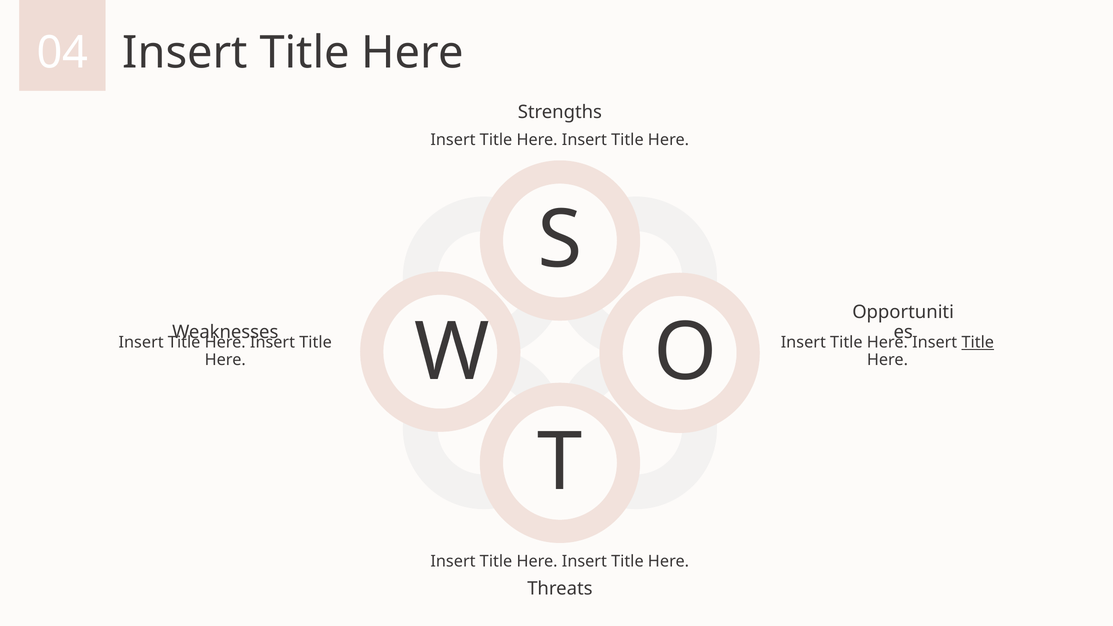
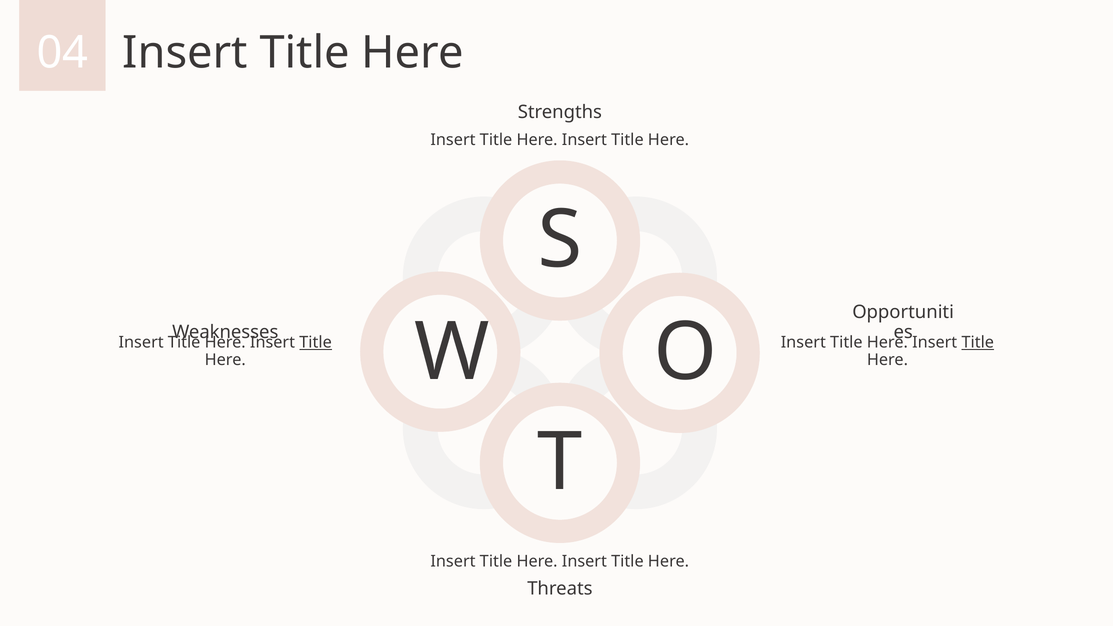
Title underline: none -> present (316, 343)
